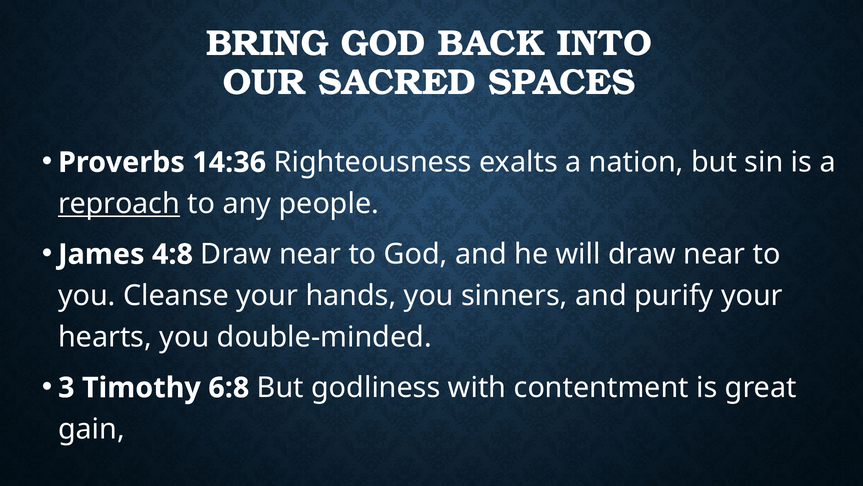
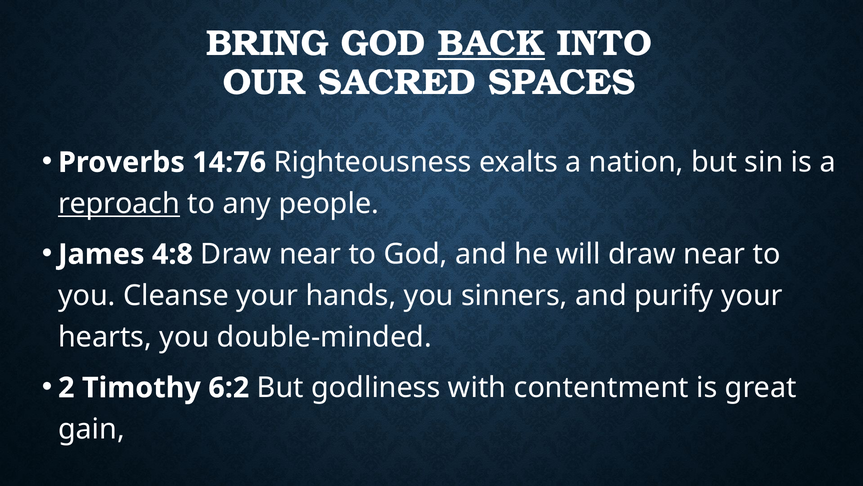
BACK underline: none -> present (491, 44)
14:36: 14:36 -> 14:76 (229, 162)
3: 3 -> 2 (66, 387)
6:8: 6:8 -> 6:2 (229, 387)
